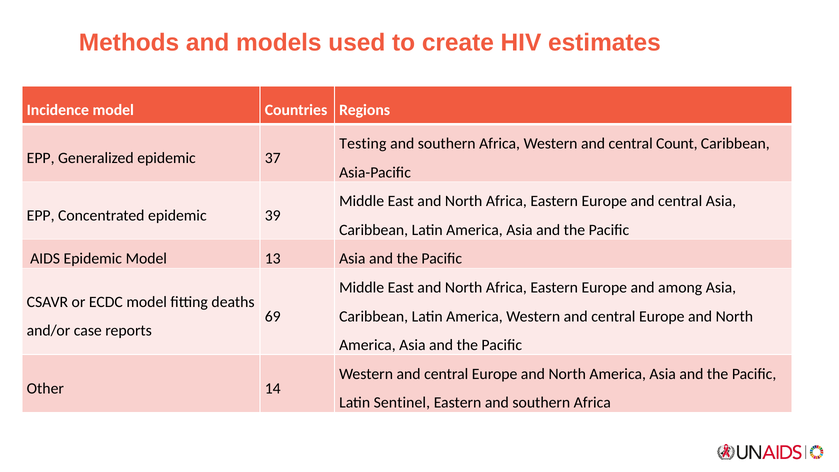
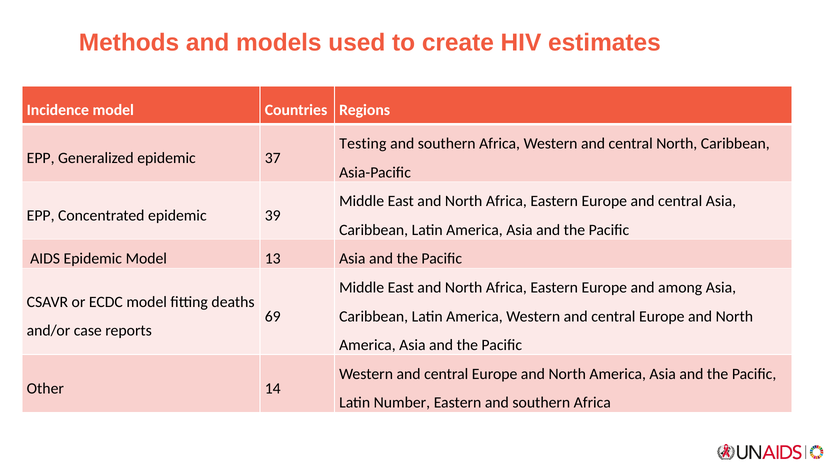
central Count: Count -> North (677, 144)
Sentinel: Sentinel -> Number (402, 403)
